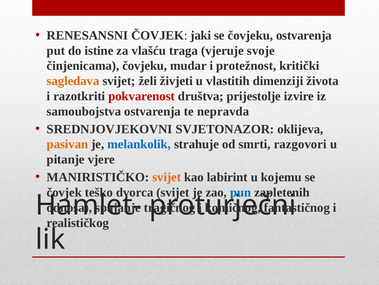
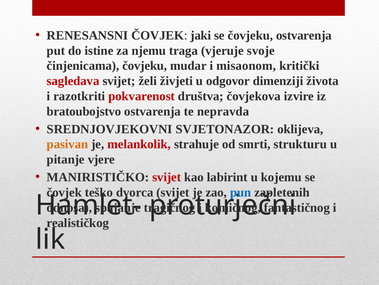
vlašću: vlašću -> njemu (149, 50)
protežnost: protežnost -> misaonom (246, 66)
sagledava colour: orange -> red (73, 81)
vlastitih: vlastitih -> odgovor (228, 81)
prijestolje: prijestolje -> čovjekova (254, 96)
samoubojstva: samoubojstva -> bratoubojstvo (84, 111)
melankolik colour: blue -> red (139, 144)
razgovori: razgovori -> strukturu (300, 144)
svijet colour: orange -> red (167, 177)
